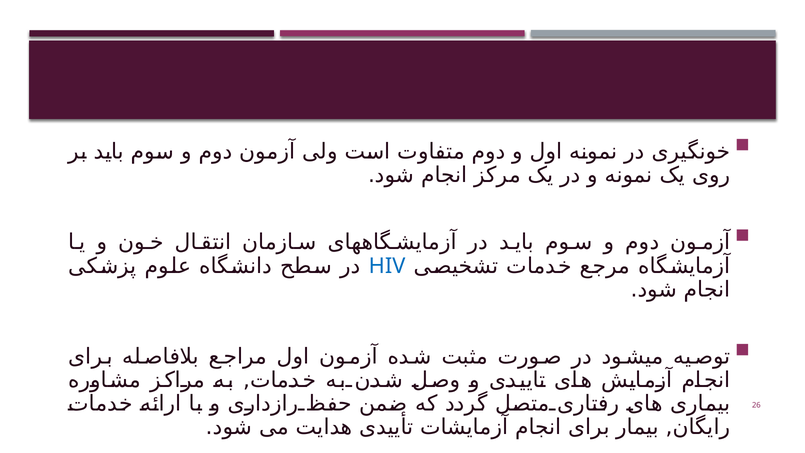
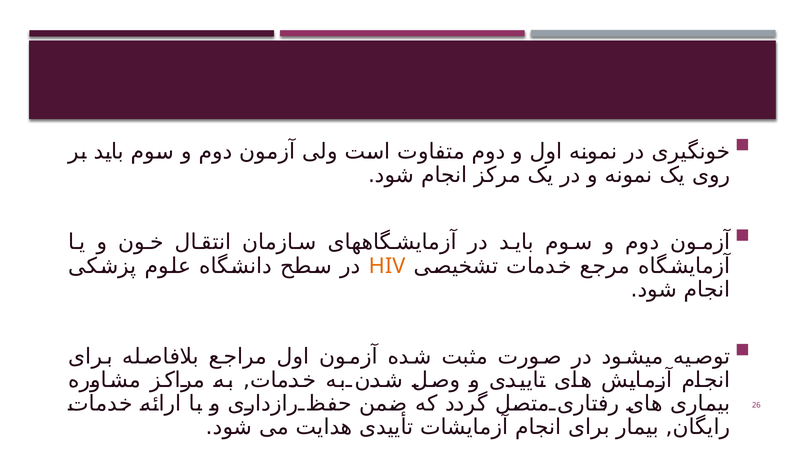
HIV colour: blue -> orange (387, 266)
